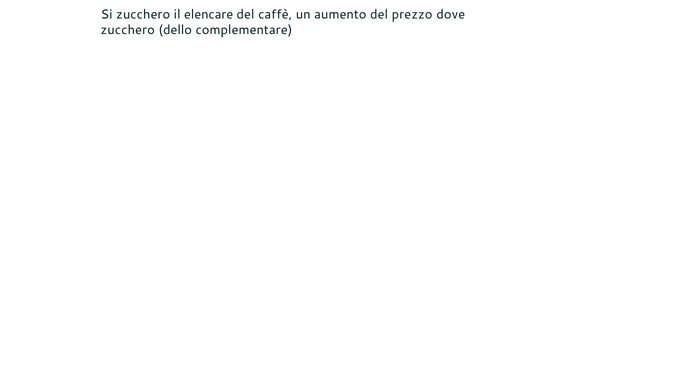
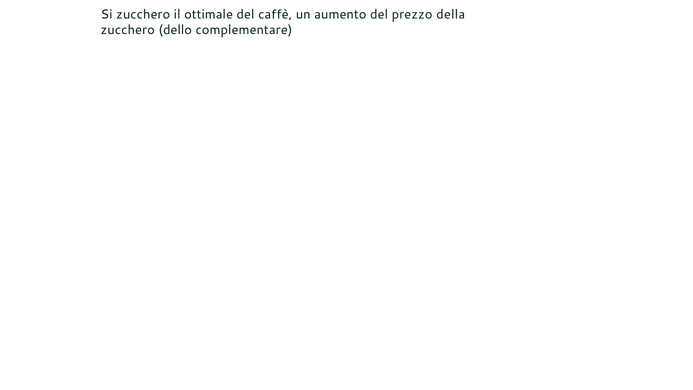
elencare: elencare -> ottimale (209, 15)
dove: dove -> della (451, 15)
